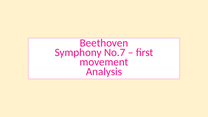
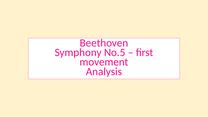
No.7: No.7 -> No.5 (115, 52)
